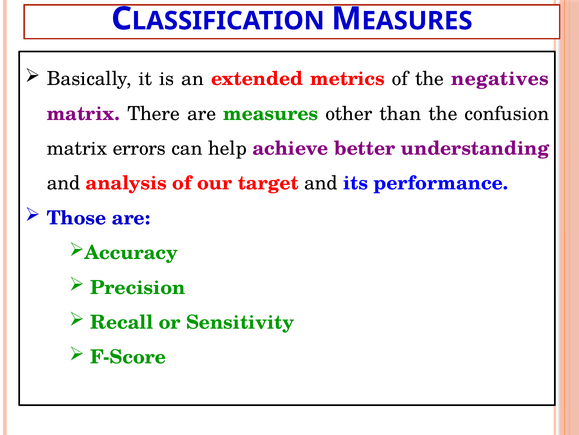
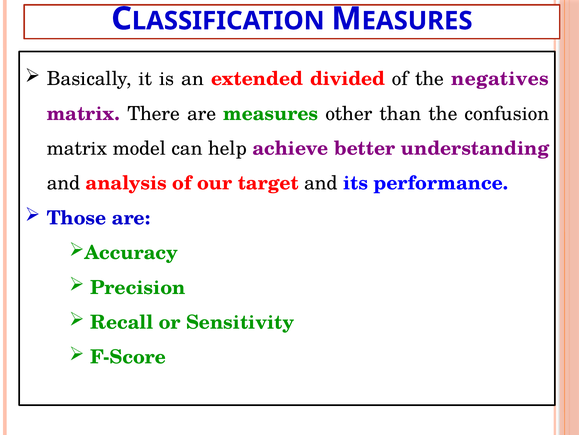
metrics: metrics -> divided (348, 79)
errors: errors -> model (139, 148)
